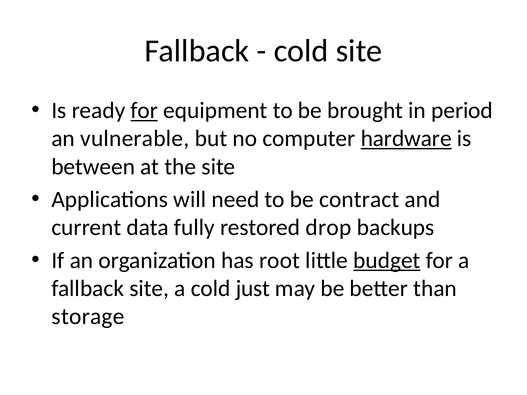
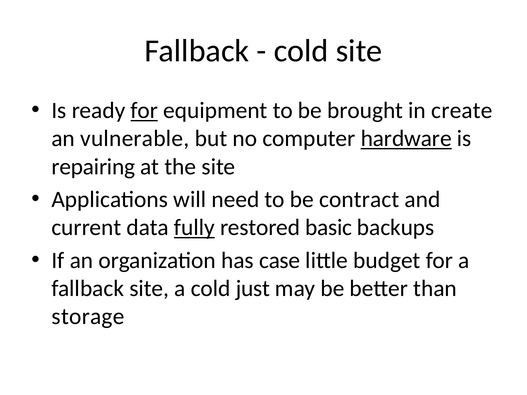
period: period -> create (462, 111)
between: between -> repairing (93, 167)
fully underline: none -> present (194, 228)
drop: drop -> basic (329, 228)
root: root -> case (280, 261)
budget underline: present -> none (387, 261)
